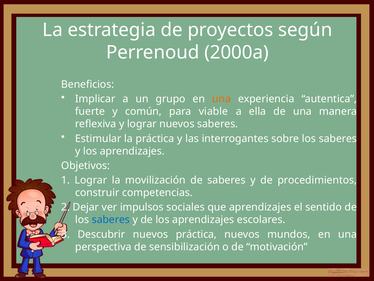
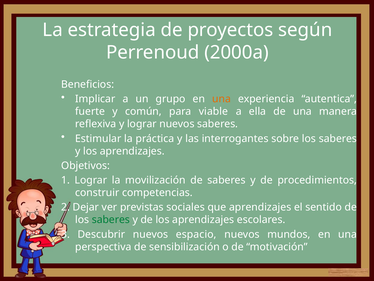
impulsos: impulsos -> previstas (142, 207)
saberes colour: blue -> green (111, 219)
nuevos práctica: práctica -> espacio (196, 234)
